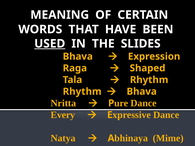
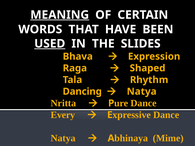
MEANING underline: none -> present (60, 15)
Rhythm: Rhythm -> Dancing (82, 92)
Bhava: Bhava -> Natya (142, 92)
